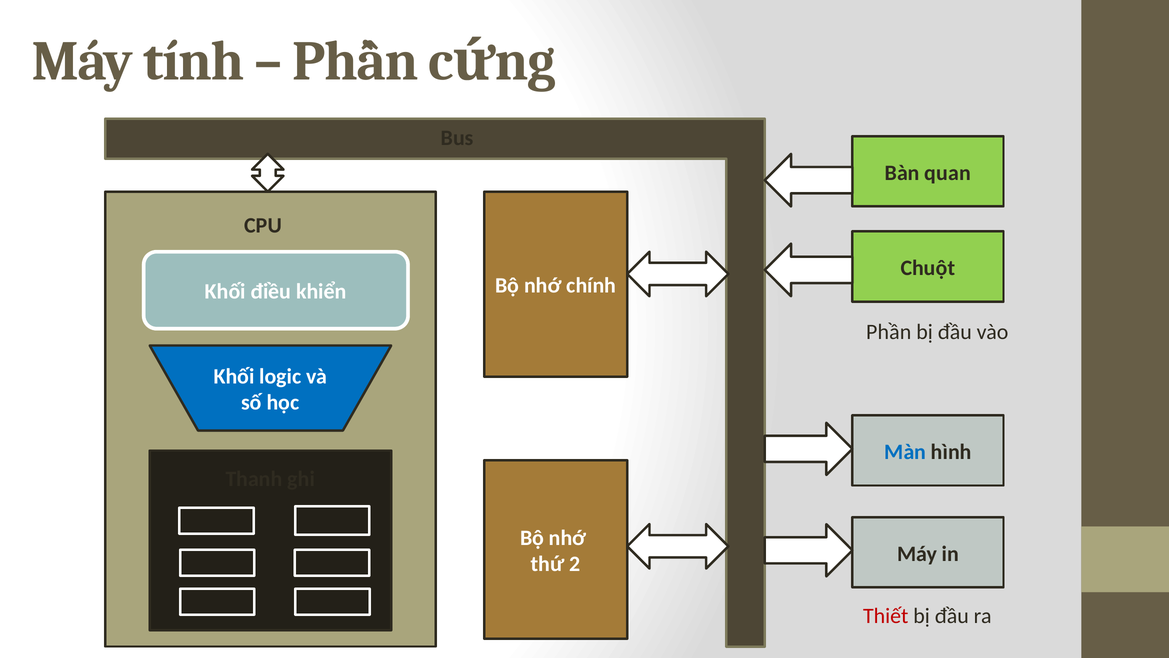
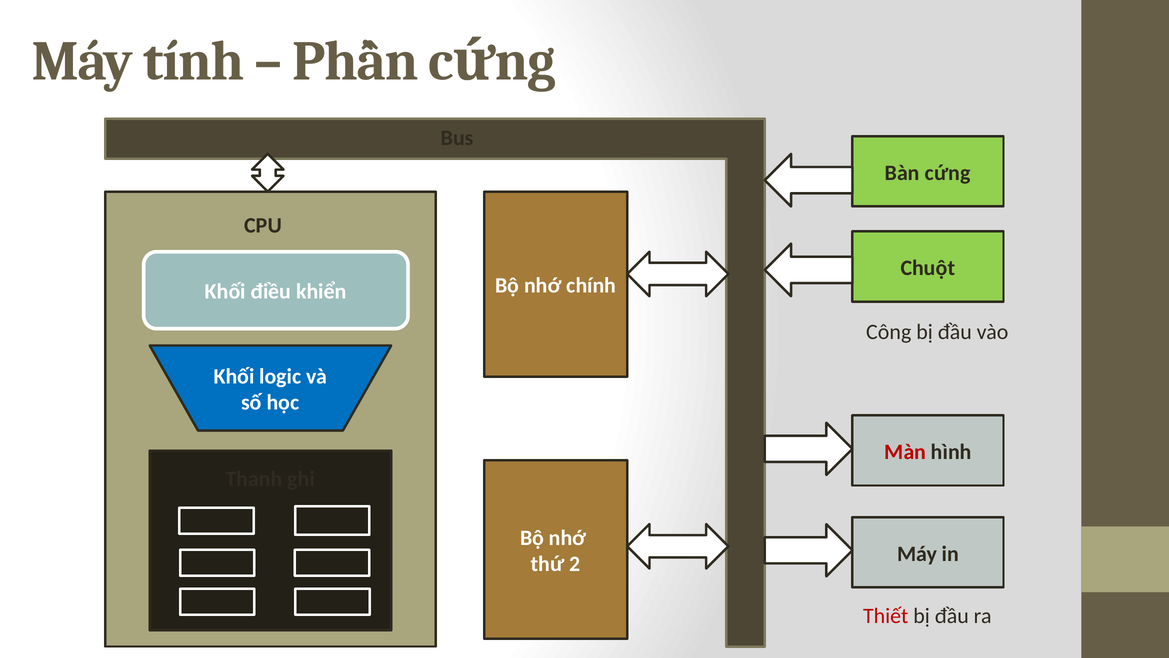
quan: quan -> cứng (948, 173)
Phần: Phần -> Công (889, 332)
Màn colour: blue -> red (905, 452)
